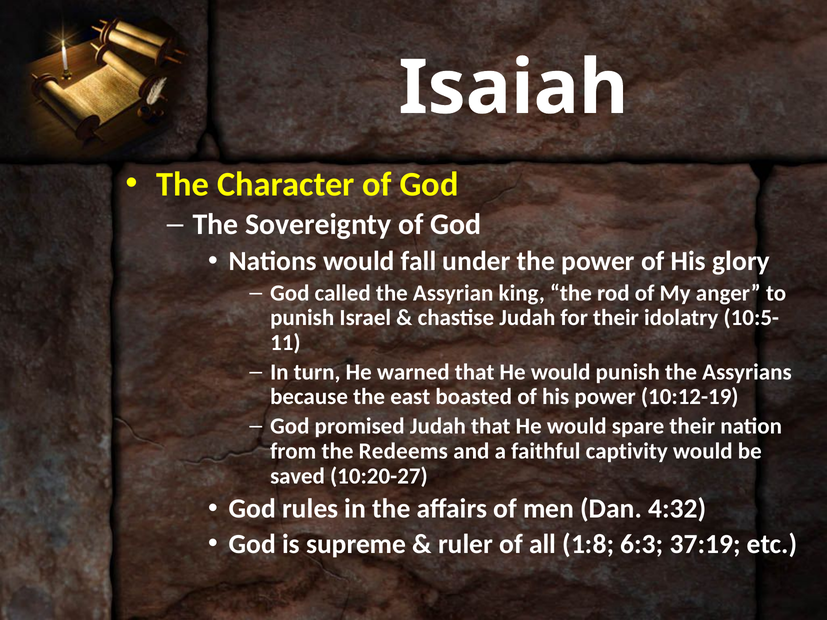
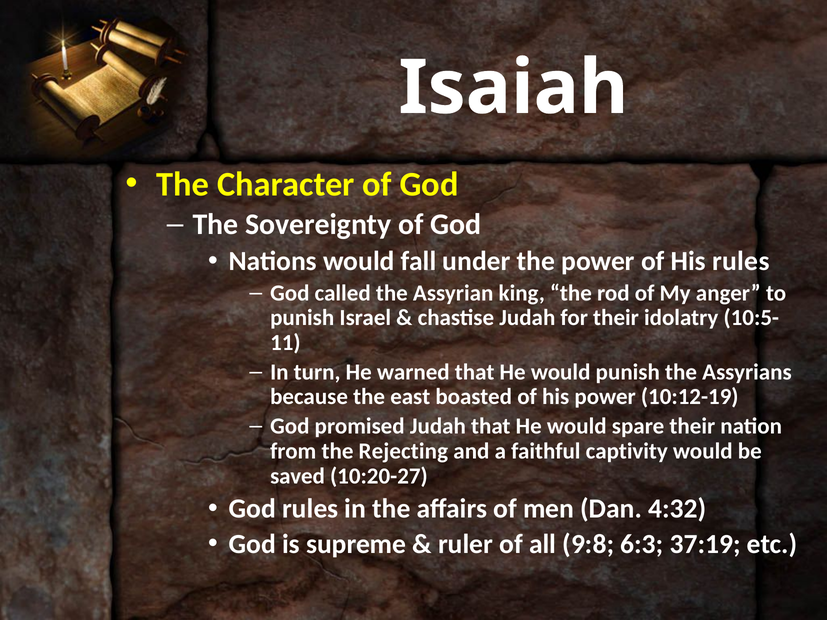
His glory: glory -> rules (741, 261)
Redeems: Redeems -> Rejecting (403, 451)
1:8: 1:8 -> 9:8 (588, 544)
